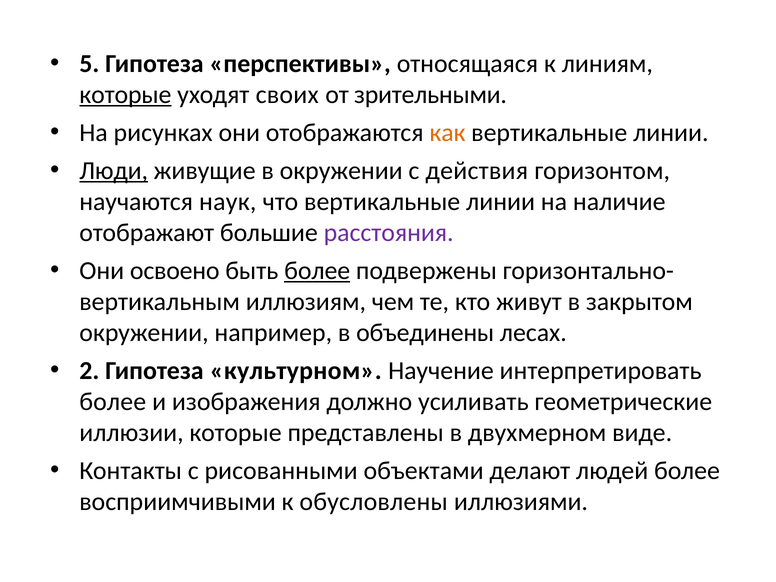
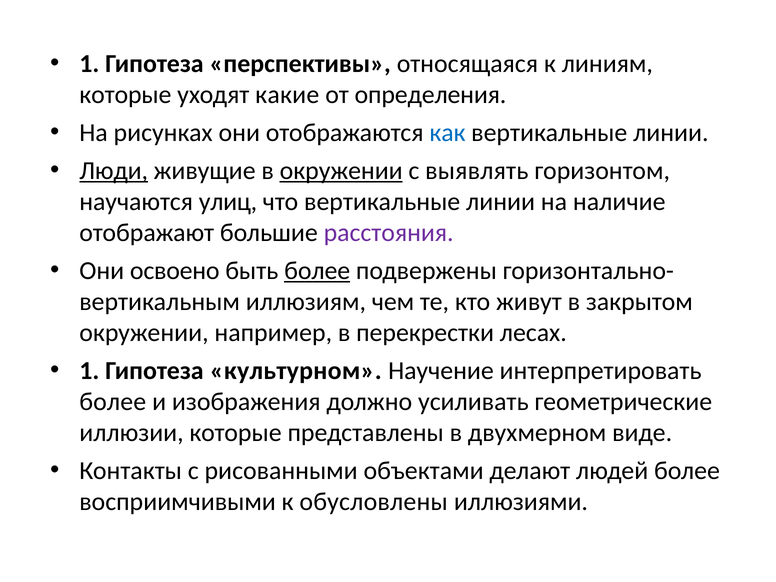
5: 5 -> 1 (89, 64)
которые underline: present -> none (125, 95)
своих: своих -> какие (287, 95)
зрительными: зрительными -> определения (430, 95)
как colour: orange -> blue (447, 133)
окружении underline: none -> present (341, 171)
действия: действия -> выявлять (477, 171)
наук: наук -> улиц (228, 202)
объединены: объединены -> перекрестки (425, 333)
2: 2 -> 1 (89, 371)
